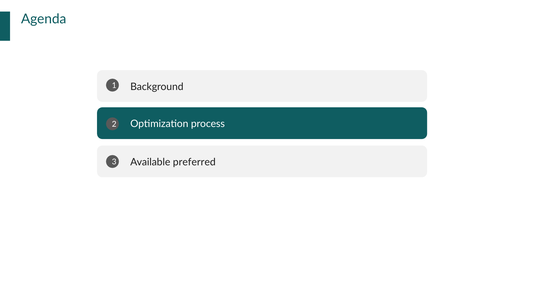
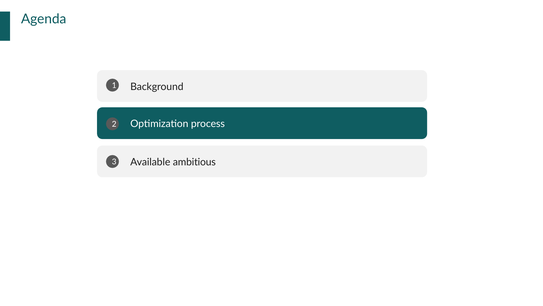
preferred: preferred -> ambitious (194, 162)
